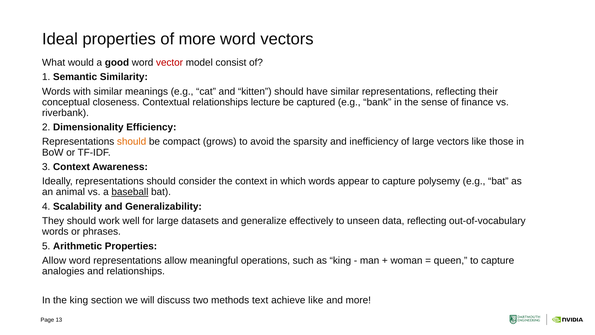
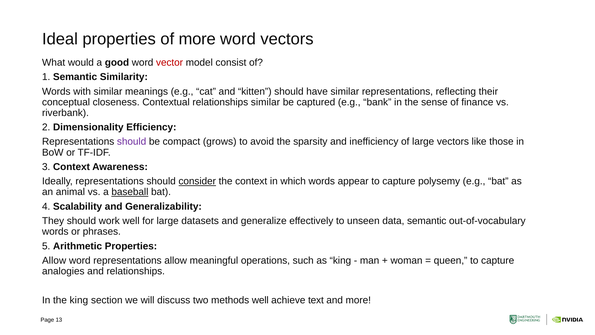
relationships lecture: lecture -> similar (265, 102)
should colour: orange -> purple (132, 142)
consider underline: none -> present (197, 181)
data reflecting: reflecting -> semantic (427, 221)
methods text: text -> well (260, 300)
achieve like: like -> text (316, 300)
